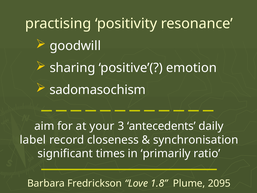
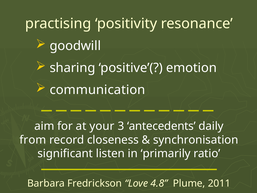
sadomasochism: sadomasochism -> communication (97, 90)
label: label -> from (33, 140)
times: times -> listen (110, 153)
1.8: 1.8 -> 4.8 (159, 183)
2095: 2095 -> 2011 (219, 183)
